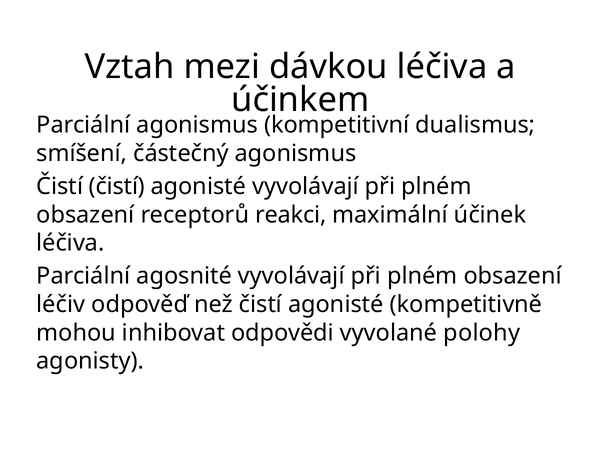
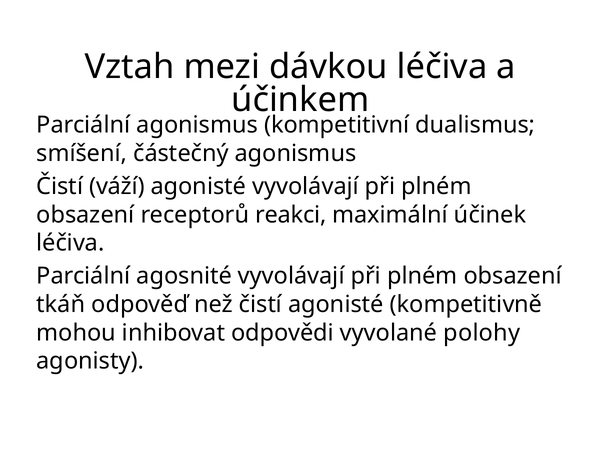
Čistí čistí: čistí -> váží (117, 186)
léčiv: léčiv -> tkáň (61, 304)
